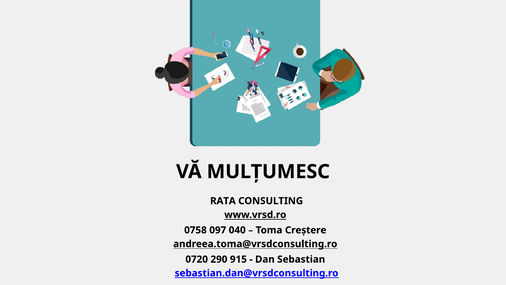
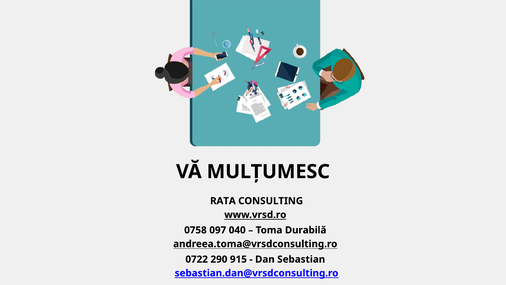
Creștere: Creștere -> Durabilă (306, 230)
0720: 0720 -> 0722 (197, 259)
